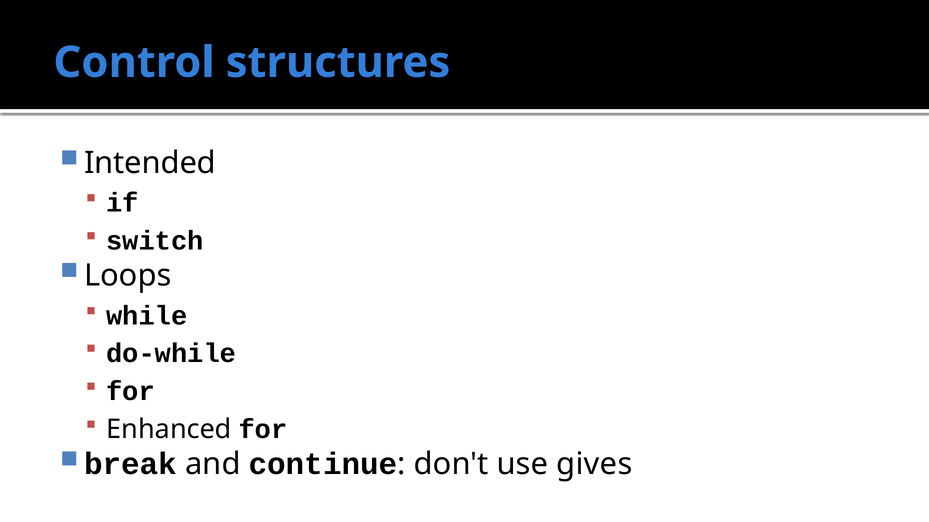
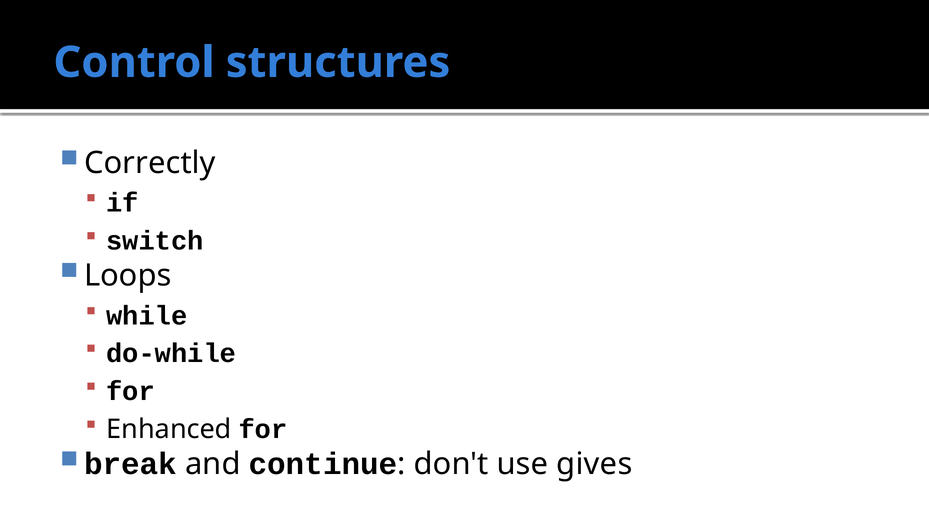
Intended: Intended -> Correctly (150, 163)
